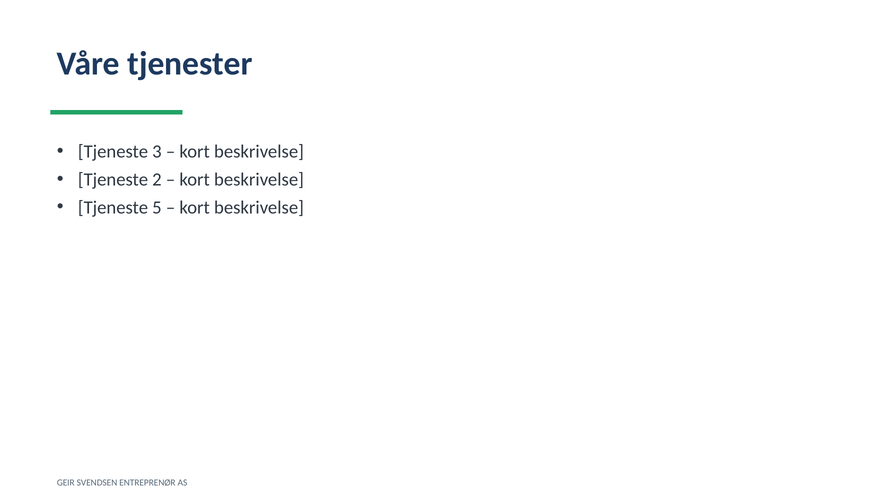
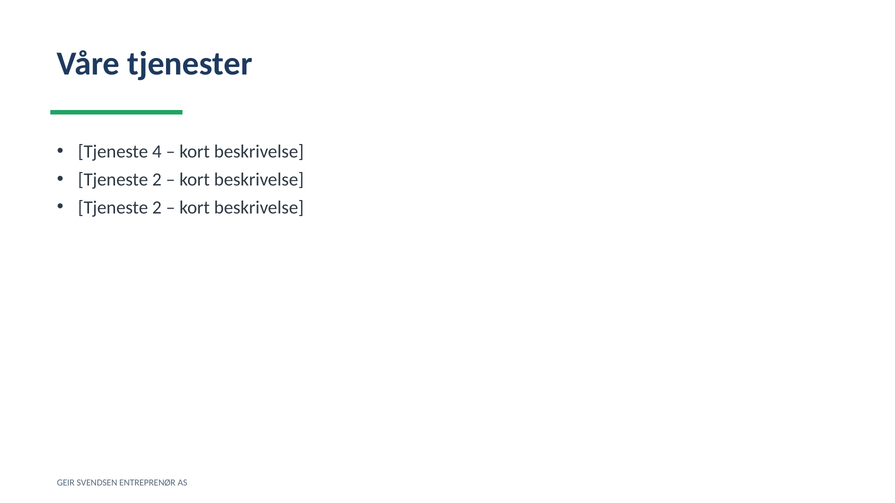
3: 3 -> 4 (157, 152)
5: 5 -> 2 (157, 208)
